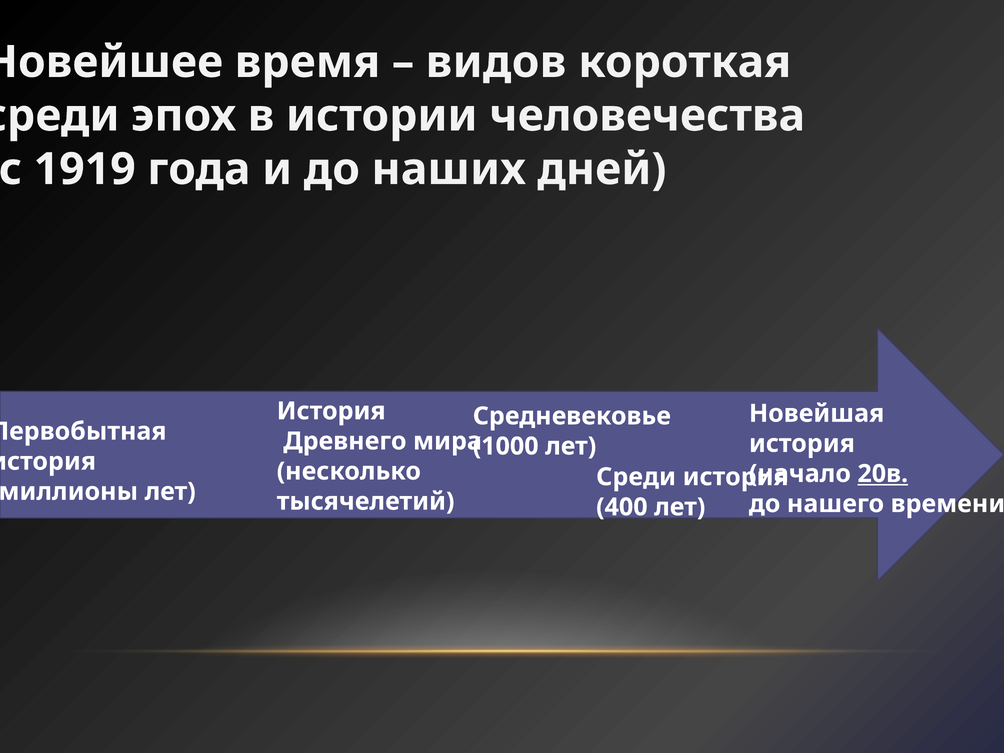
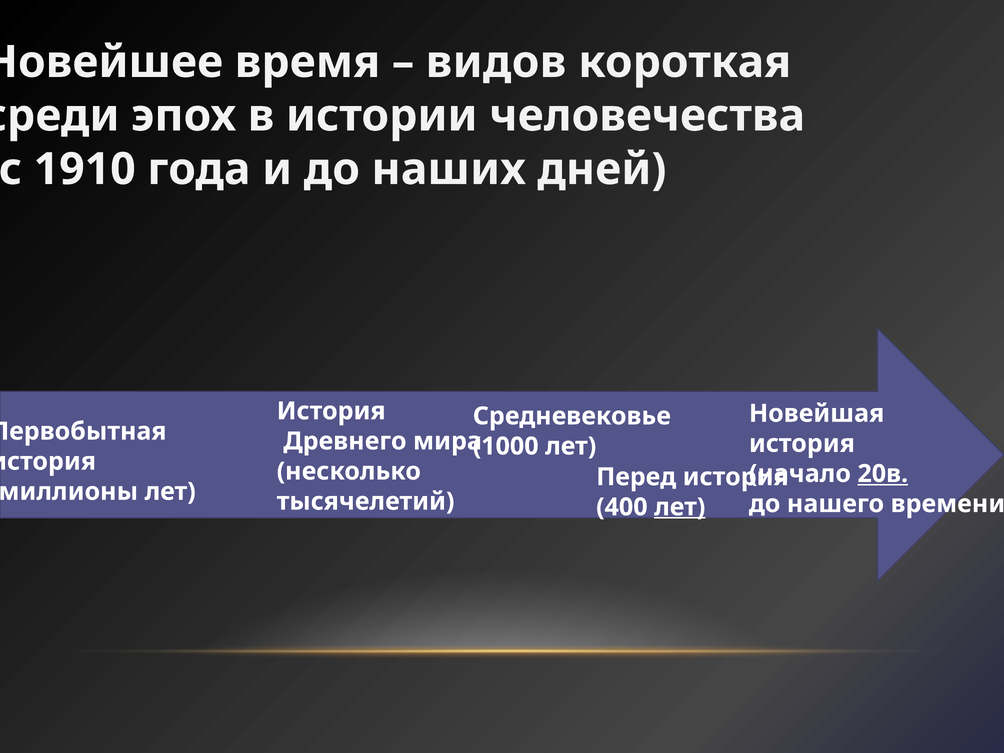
1919: 1919 -> 1910 (85, 169)
Среди: Среди -> Перед (636, 477)
лет underline: none -> present (680, 507)
